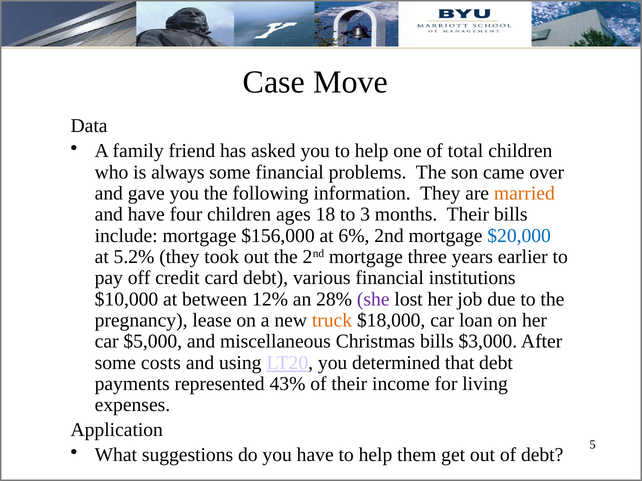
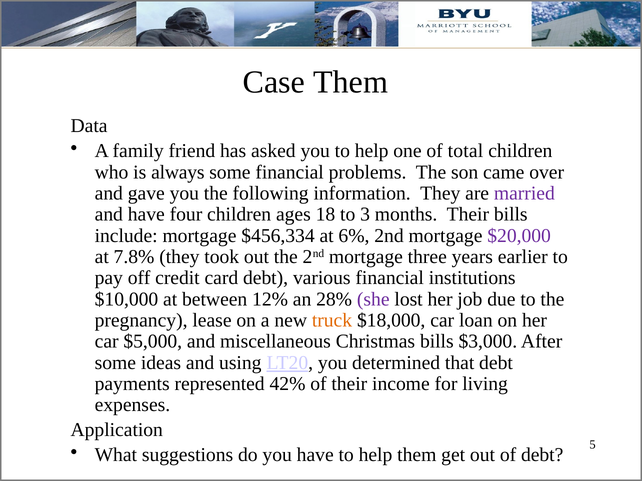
Case Move: Move -> Them (351, 82)
married colour: orange -> purple (524, 193)
$156,000: $156,000 -> $456,334 (278, 236)
$20,000 colour: blue -> purple (519, 236)
5.2%: 5.2% -> 7.8% (134, 257)
costs: costs -> ideas (161, 363)
43%: 43% -> 42% (288, 384)
